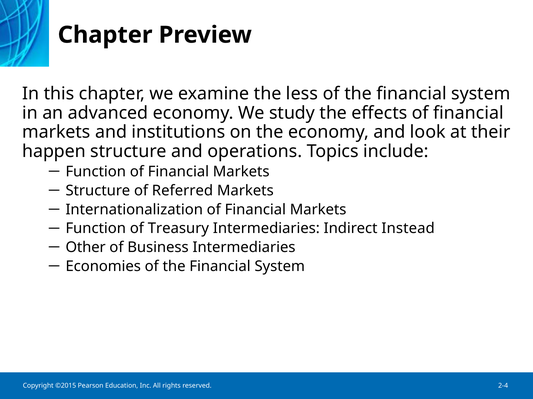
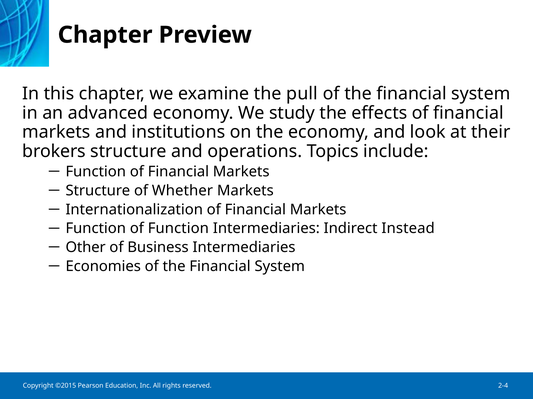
less: less -> pull (302, 94)
happen: happen -> brokers (54, 151)
Referred: Referred -> Whether (182, 191)
of Treasury: Treasury -> Function (178, 229)
